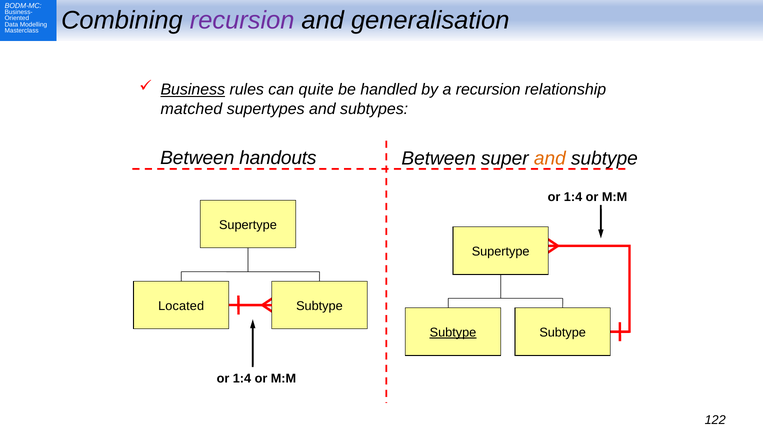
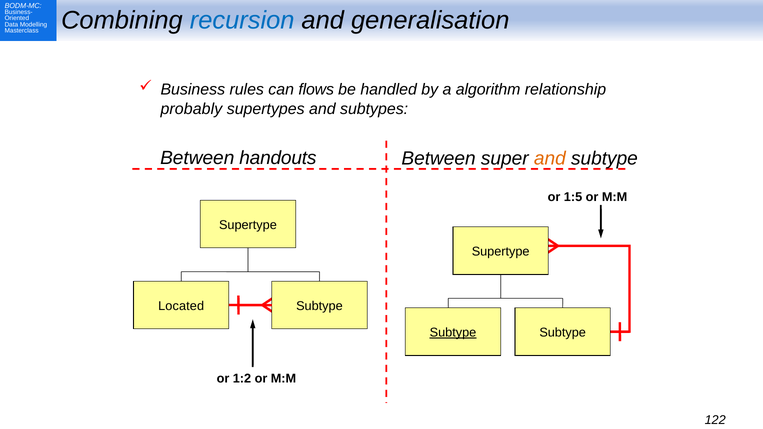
recursion colour: purple -> blue (242, 20)
Business underline: present -> none (193, 90)
quite: quite -> flows (316, 90)
a recursion: recursion -> algorithm (488, 90)
matched: matched -> probably (191, 109)
1:4: 1:4 -> 1:5 (573, 197)
1:4: 1:4 -> 1:2 (242, 379)
